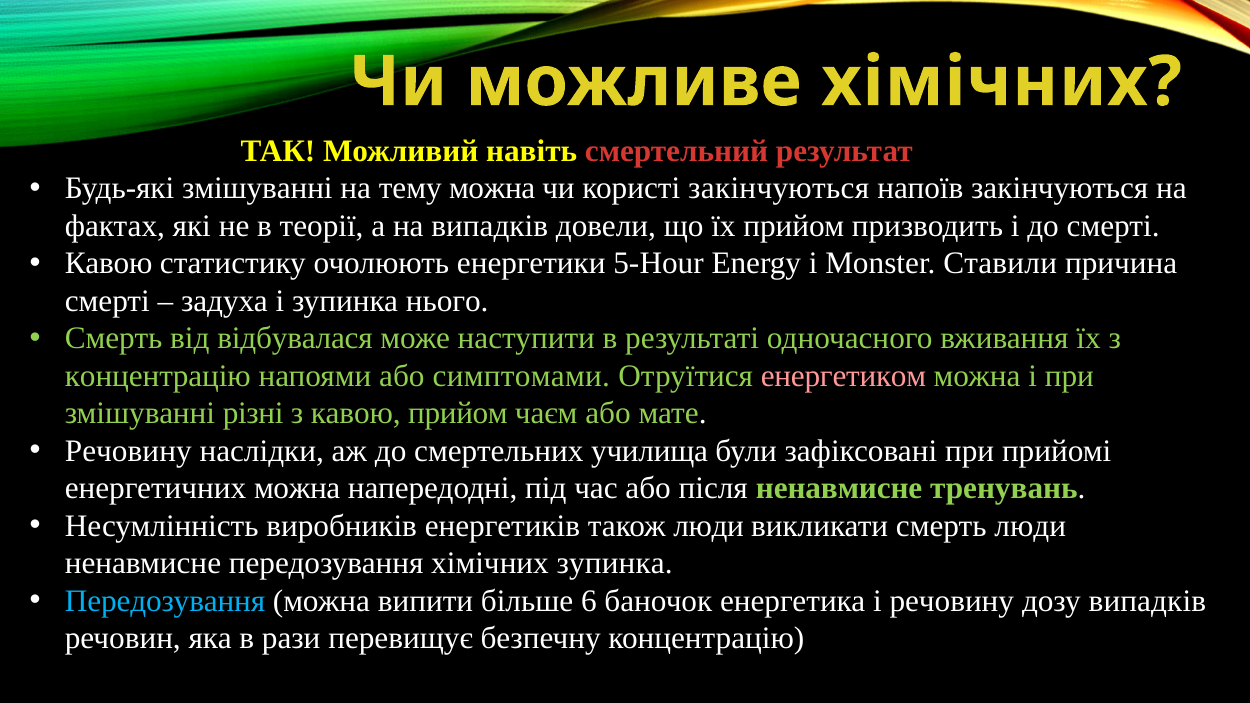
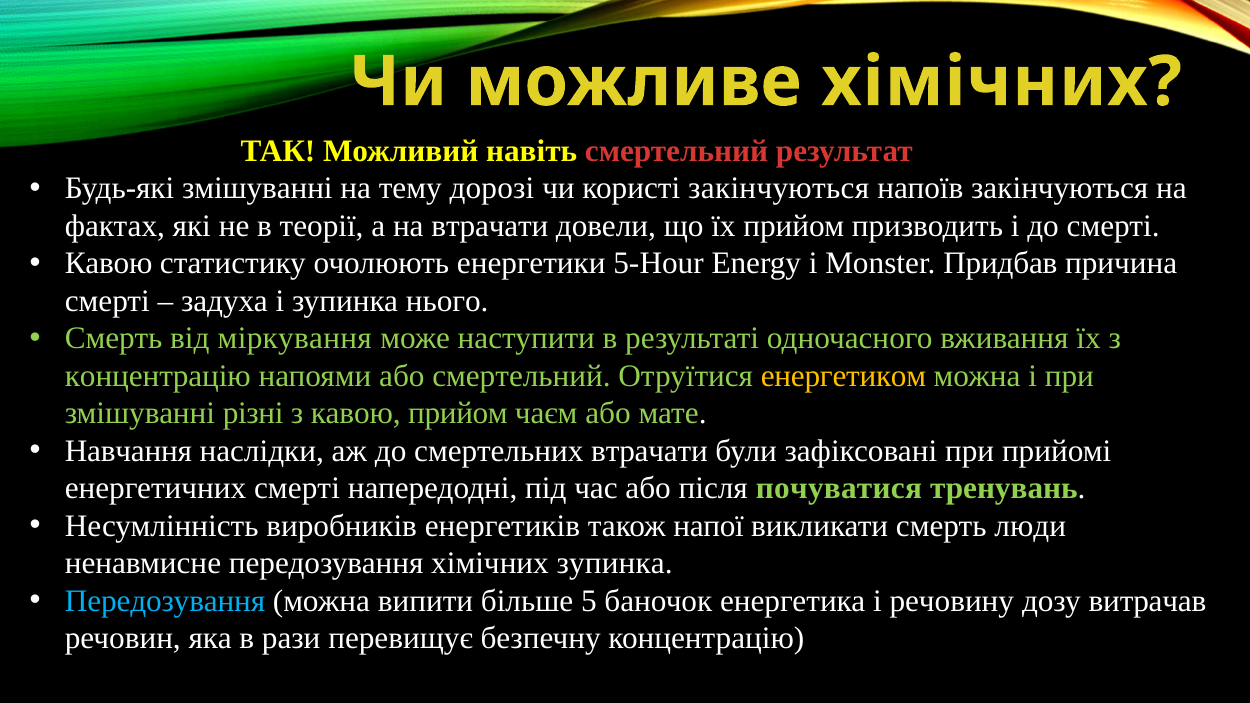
тему можна: можна -> дорозі (492, 189)
на випадків: випадків -> втрачати (490, 226)
Ставили: Ставили -> Придбав (1000, 264)
відбувалася: відбувалася -> міркування (295, 339)
або симптомами: симптомами -> смертельний (522, 376)
енергетиком colour: pink -> yellow (844, 376)
Речовину: Речовину -> Навчання (128, 451)
смертельних училища: училища -> втрачати (650, 451)
енергетичних можна: можна -> смерті (297, 489)
після ненавмисне: ненавмисне -> почуватися (839, 489)
також люди: люди -> напої (709, 526)
6: 6 -> 5 (589, 601)
дозу випадків: випадків -> витрачав (1148, 601)
